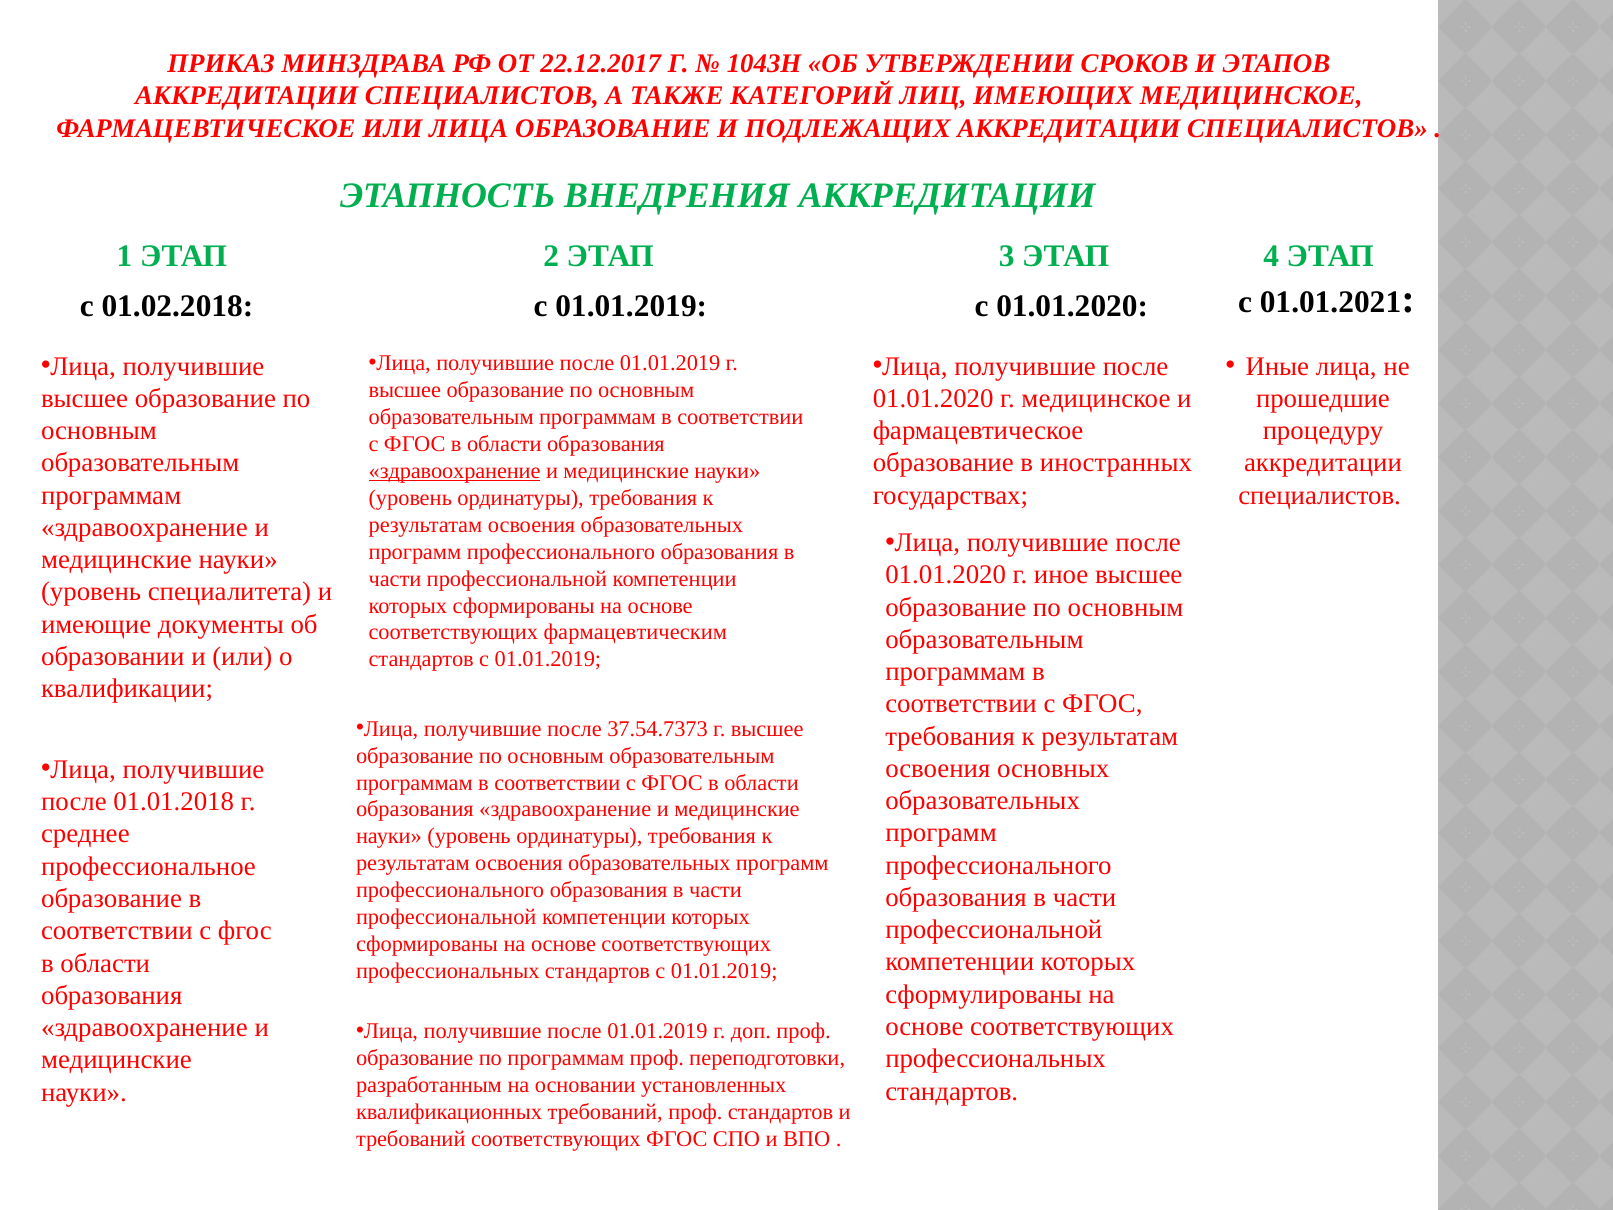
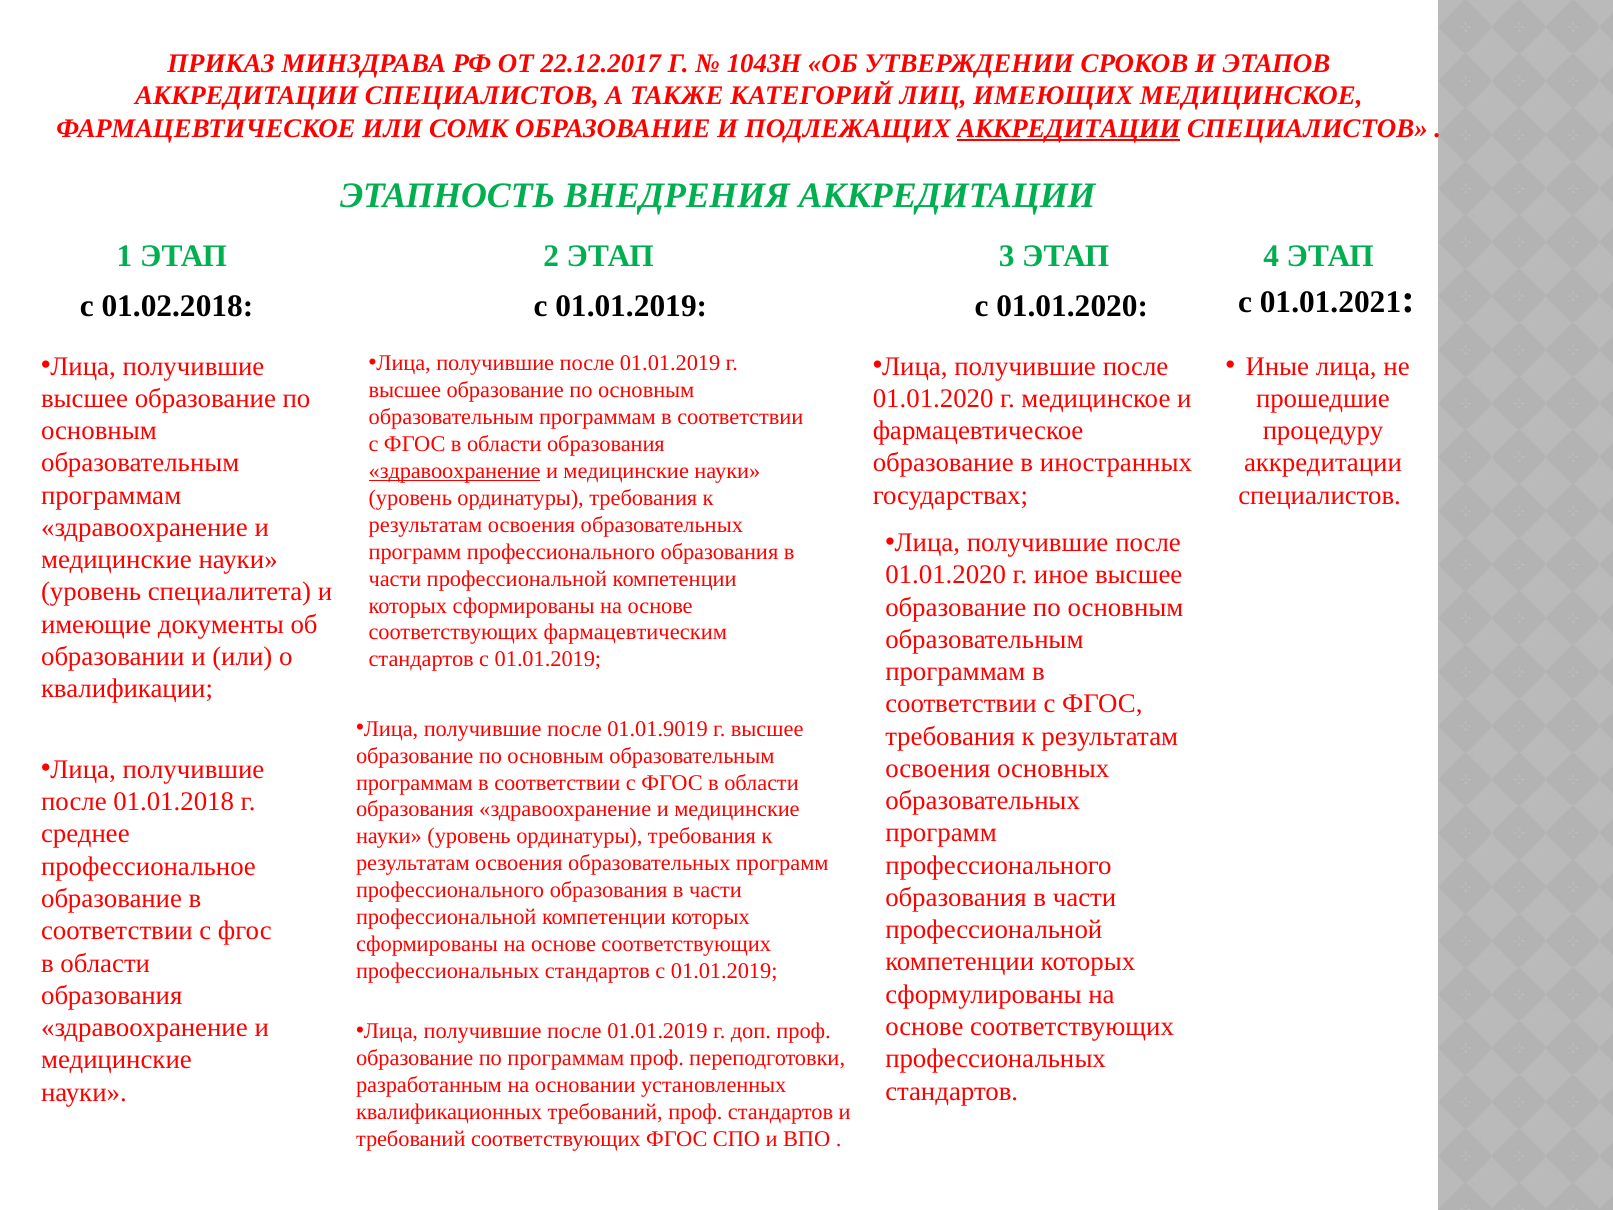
ИЛИ ЛИЦА: ЛИЦА -> СОМК (469, 128)
АККРЕДИТАЦИИ underline: none -> present (1069, 128)
37.54.7373: 37.54.7373 -> 01.01.9019 (658, 729)
